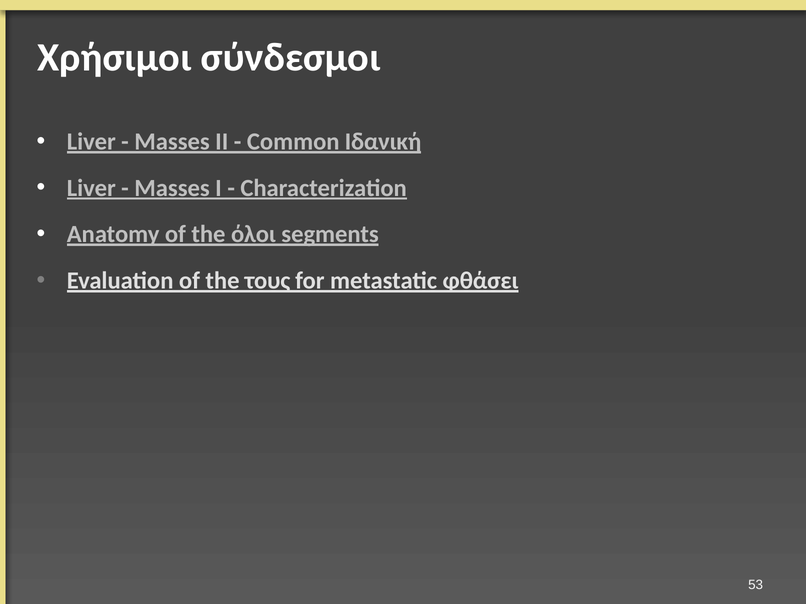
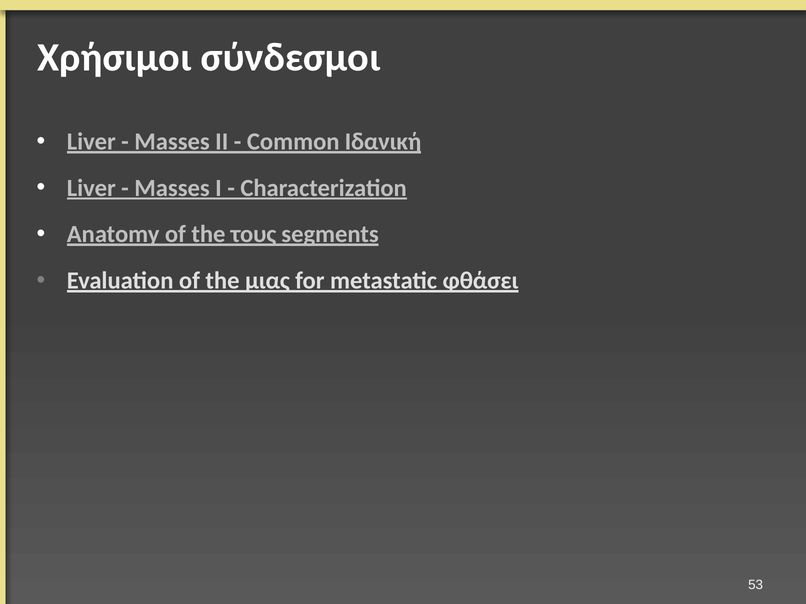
όλοι: όλοι -> τους (253, 234)
τους: τους -> μιας (267, 281)
